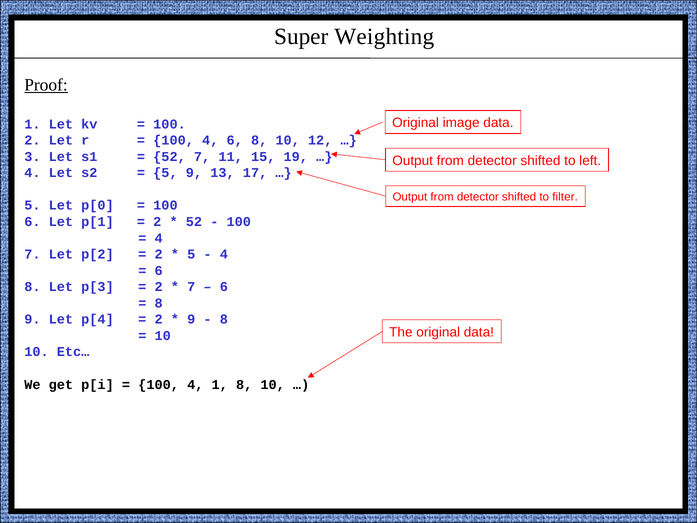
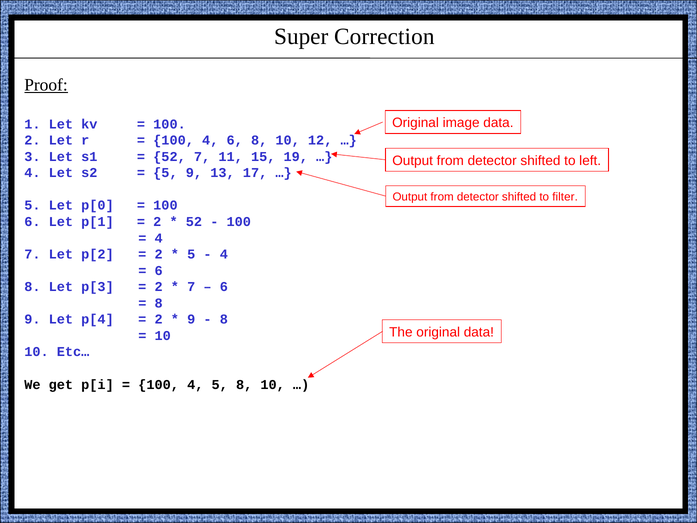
Weighting: Weighting -> Correction (384, 36)
4 1: 1 -> 5 (220, 384)
